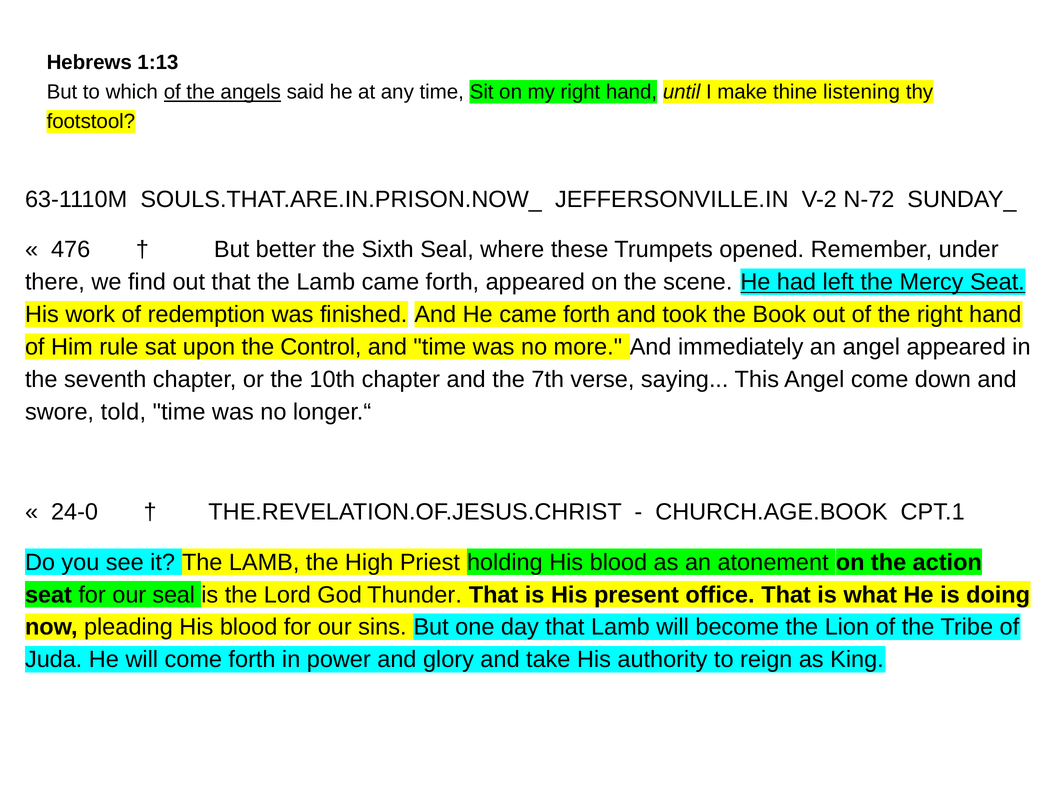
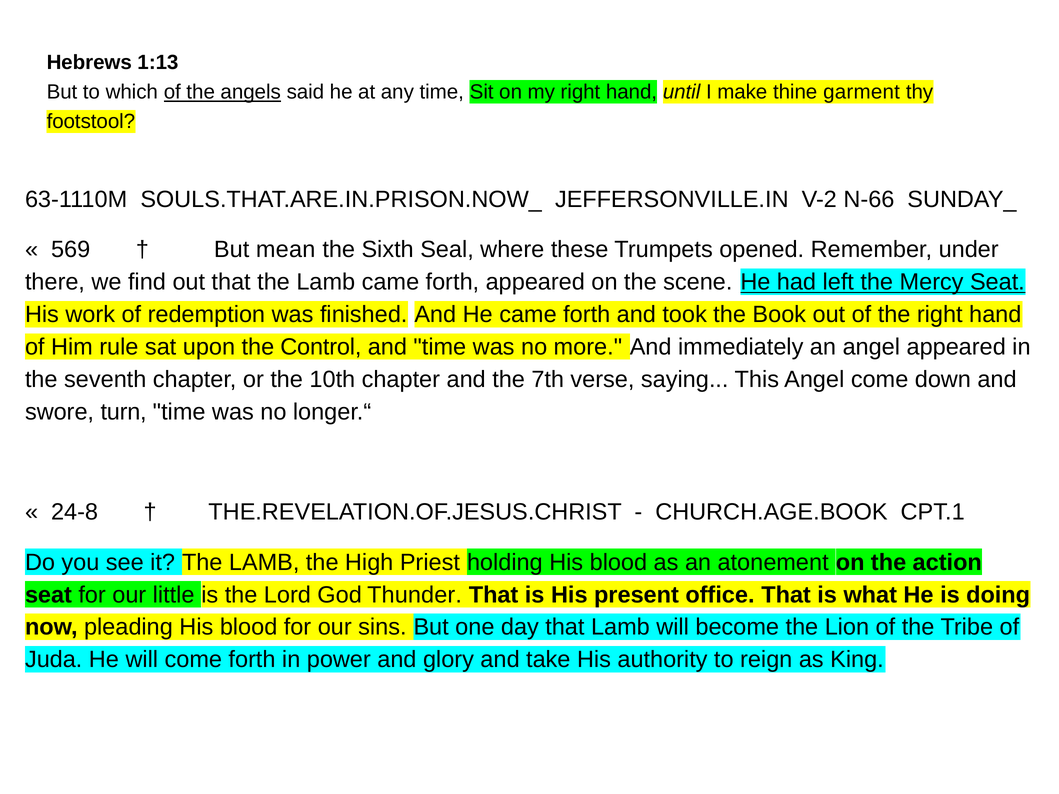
listening: listening -> garment (862, 92)
N-72: N-72 -> N-66 (869, 200)
476: 476 -> 569 (71, 250)
better: better -> mean (286, 250)
told: told -> turn (124, 412)
24-0: 24-0 -> 24-8 (75, 512)
our seal: seal -> little (174, 595)
